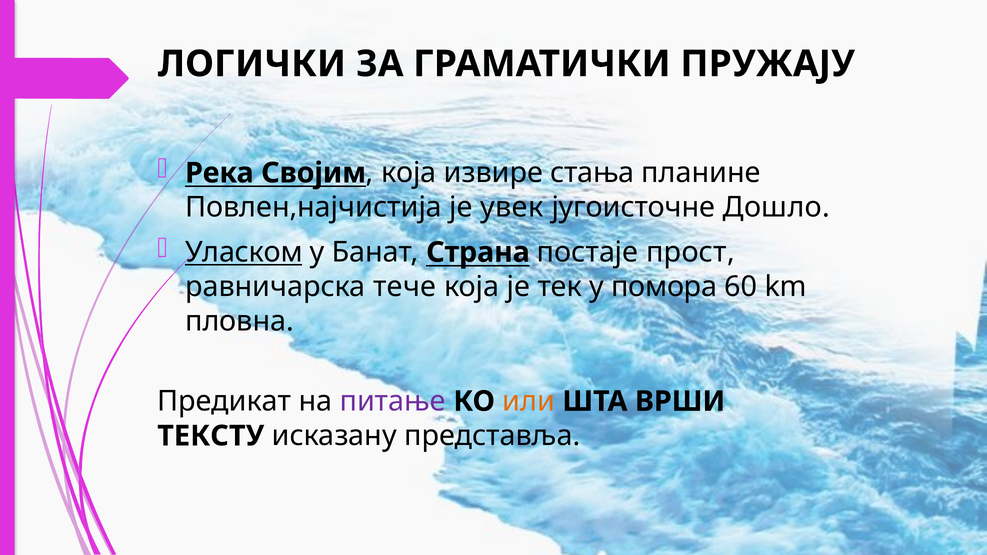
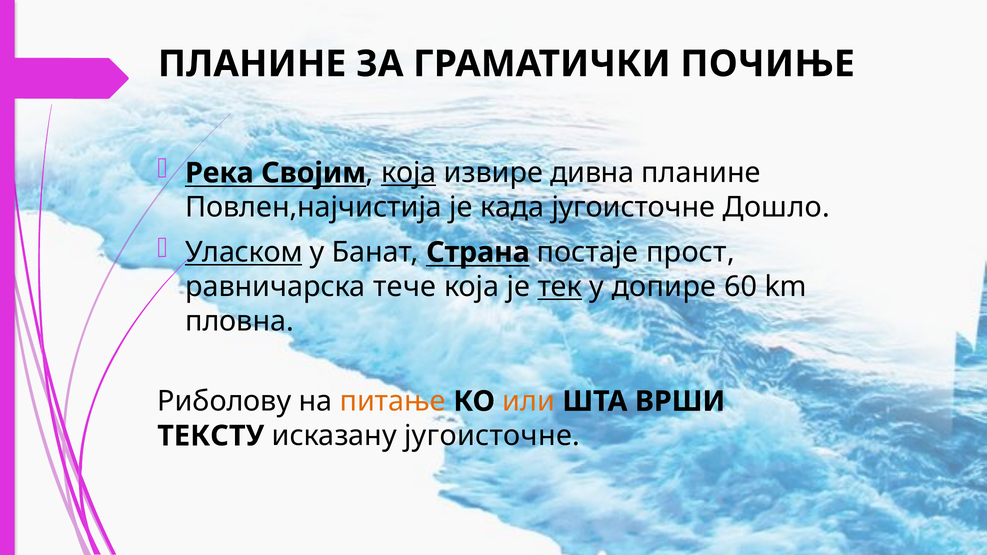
ЛОГИЧКИ: ЛОГИЧКИ -> ПЛАНИНЕ (252, 64)
ПРУЖАЈУ: ПРУЖАЈУ -> ПОЧИЊЕ (768, 64)
која underline: none -> present (409, 173)
стања: стања -> дивна (592, 173)
увек: увек -> када (512, 208)
тек underline: none -> present (560, 287)
помора: помора -> допире (664, 287)
Предикат: Предикат -> Риболову (224, 401)
питање colour: purple -> orange (393, 401)
исказану представља: представља -> југоисточне (492, 436)
